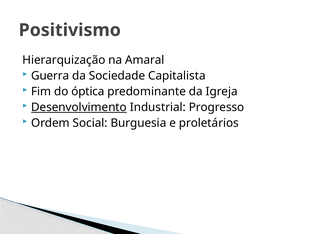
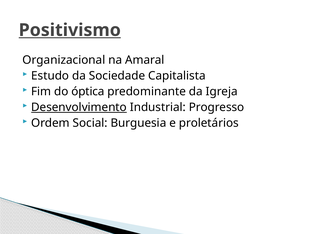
Positivismo underline: none -> present (70, 30)
Hierarquização: Hierarquização -> Organizacional (64, 60)
Guerra: Guerra -> Estudo (50, 76)
